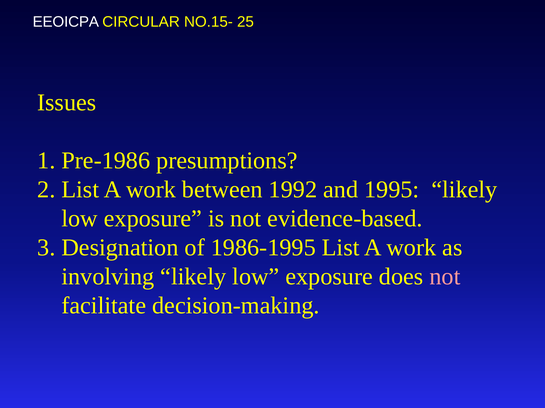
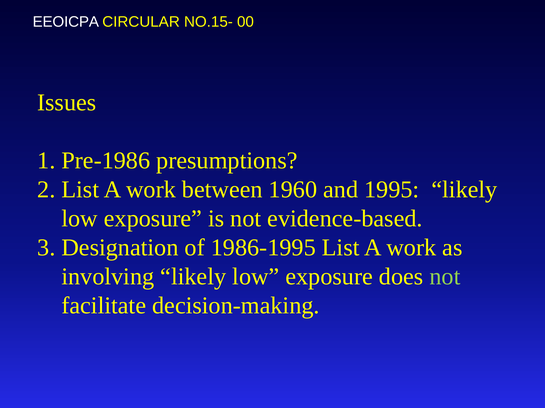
25: 25 -> 00 (245, 22)
1992: 1992 -> 1960 (293, 190)
not colour: pink -> light green (445, 277)
